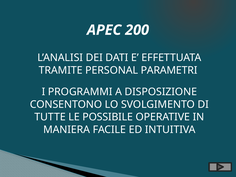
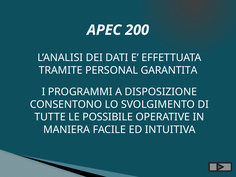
PARAMETRI: PARAMETRI -> GARANTITA (169, 70)
